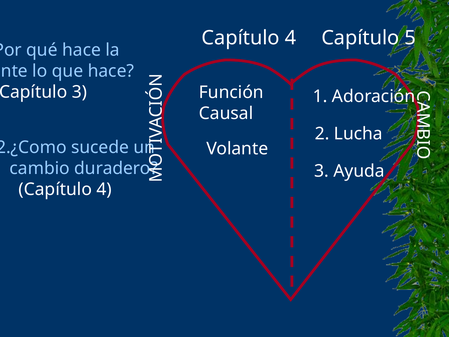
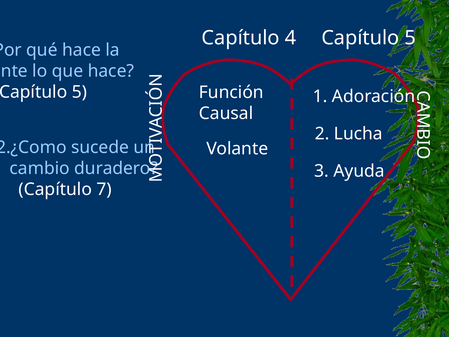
3: 3 -> 5 (79, 92)
4: 4 -> 7 (104, 189)
